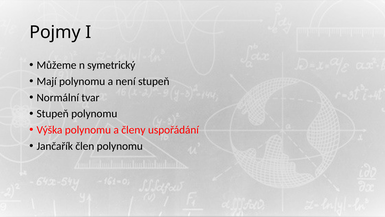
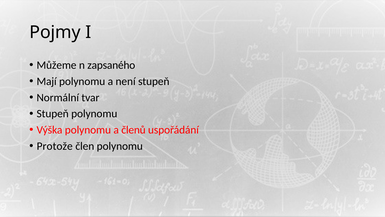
symetrický: symetrický -> zapsaného (111, 65)
členy: členy -> členů (133, 130)
Jančařík: Jančařík -> Protože (55, 146)
